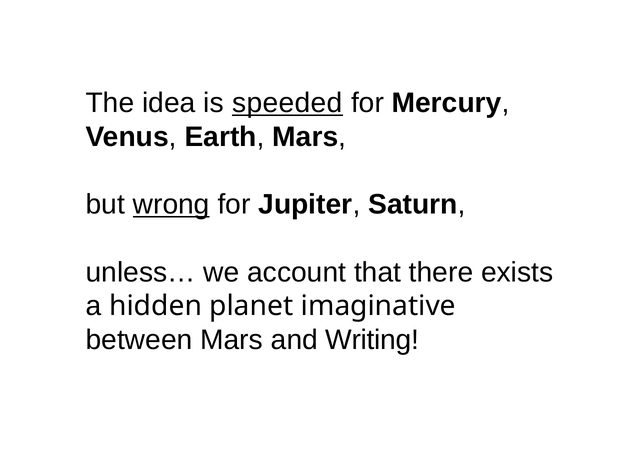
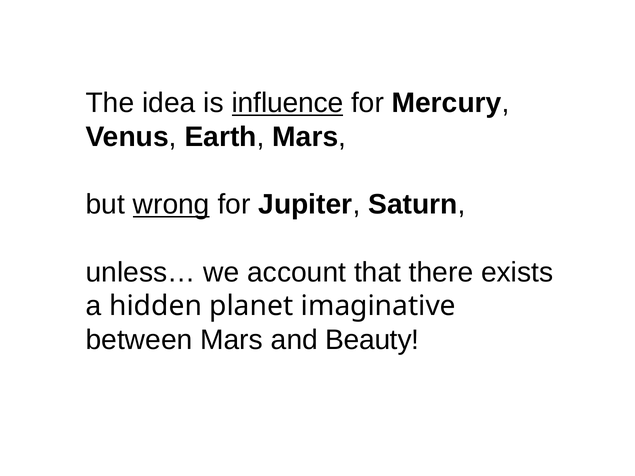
speeded: speeded -> influence (288, 103)
Writing: Writing -> Beauty (372, 340)
